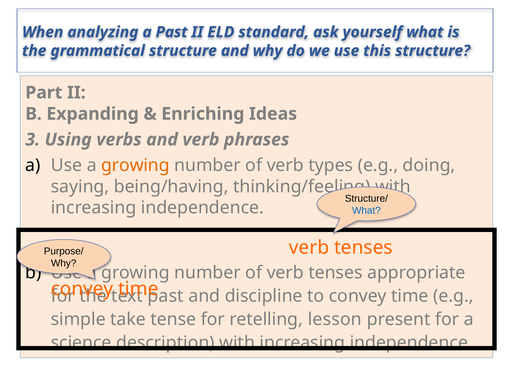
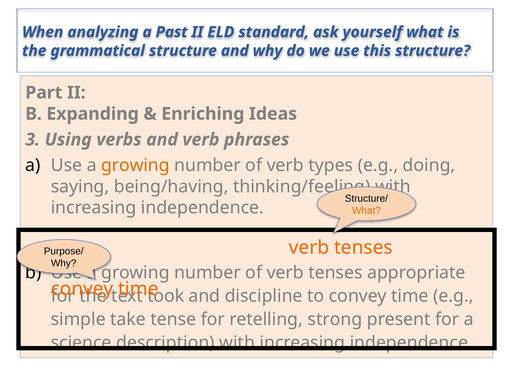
What colour: blue -> orange (366, 211)
past: past -> took (166, 296)
lesson: lesson -> strong (335, 320)
